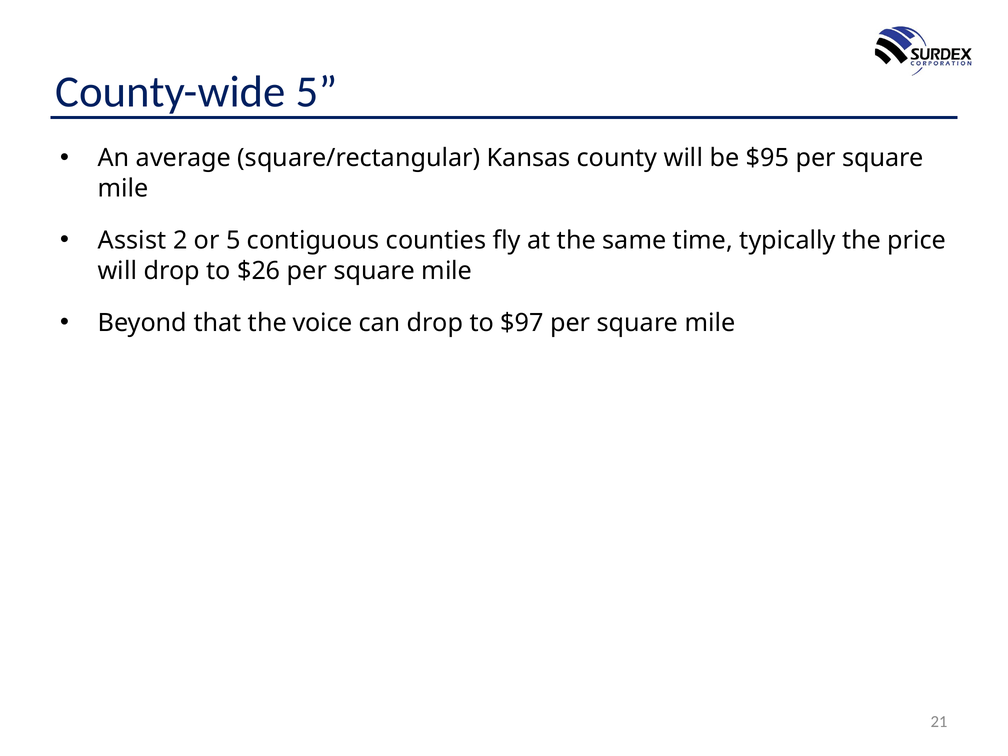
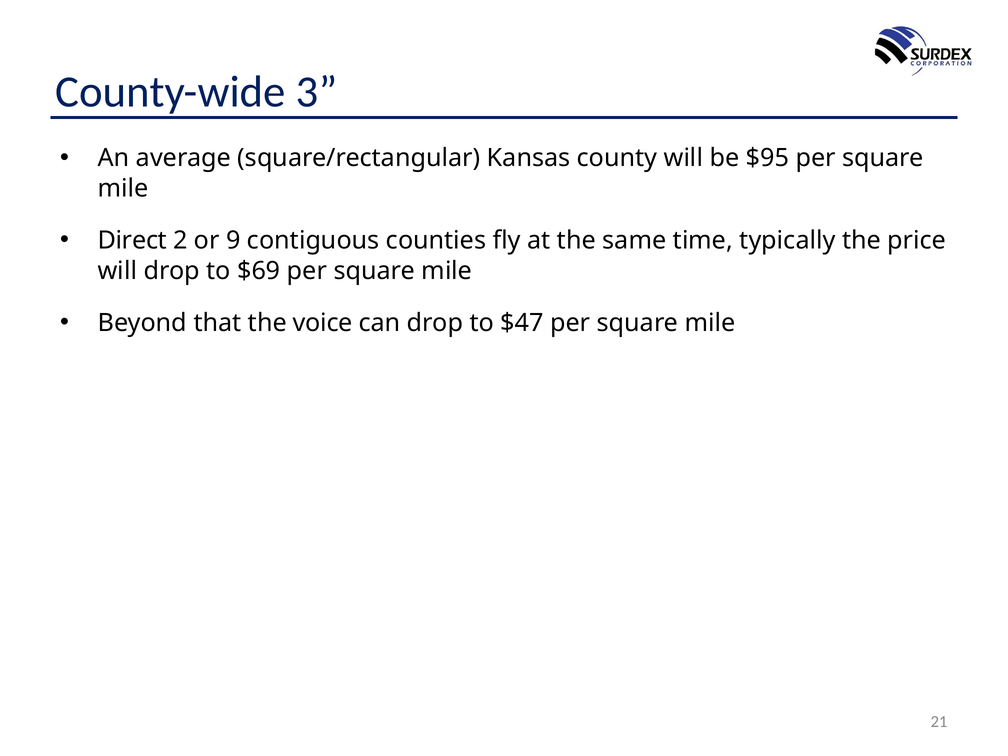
County-wide 5: 5 -> 3 (317, 92)
Assist: Assist -> Direct (132, 240)
or 5: 5 -> 9 (233, 240)
$26: $26 -> $69 (259, 271)
$97: $97 -> $47 (522, 323)
